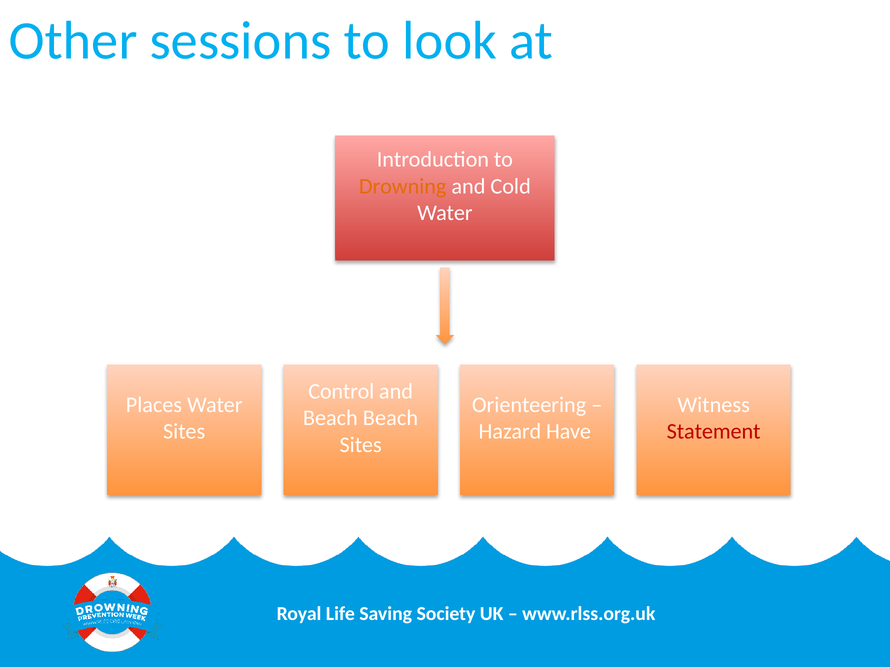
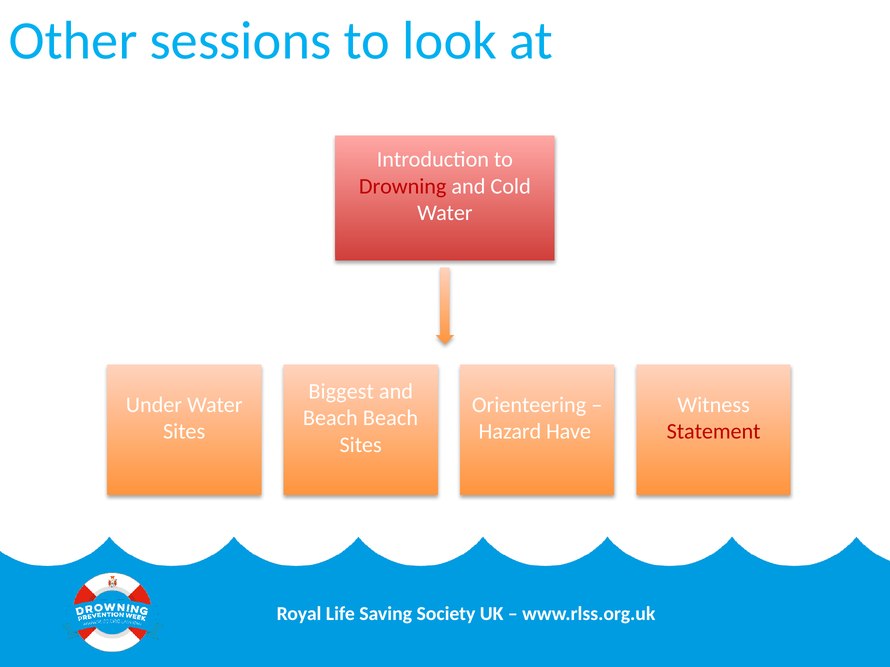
Drowning colour: orange -> red (403, 186)
Control: Control -> Biggest (341, 392)
Places: Places -> Under (154, 405)
